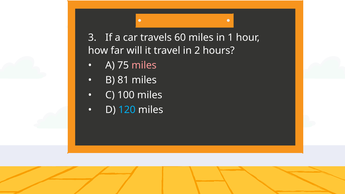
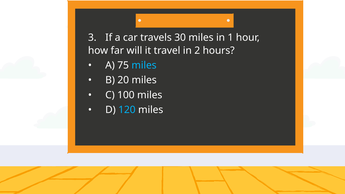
60: 60 -> 30 (180, 38)
miles colour: pink -> light blue (144, 65)
81: 81 -> 20 (123, 80)
